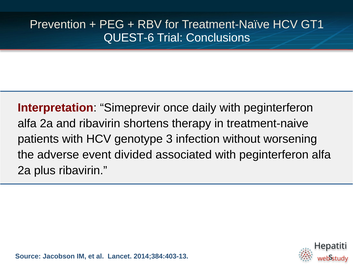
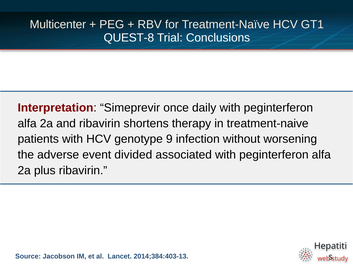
Prevention: Prevention -> Multicenter (58, 25)
QUEST-6: QUEST-6 -> QUEST-8 (129, 38)
3: 3 -> 9 (169, 139)
